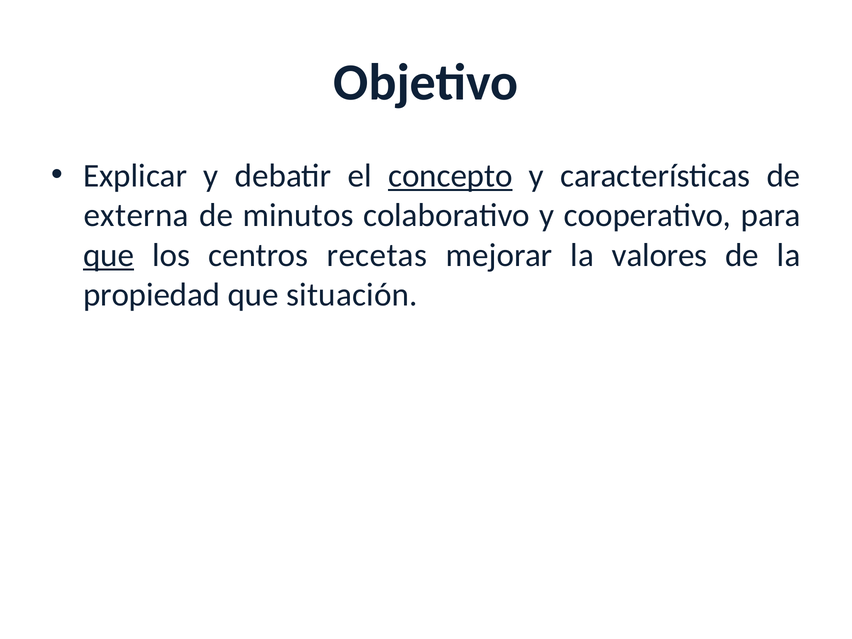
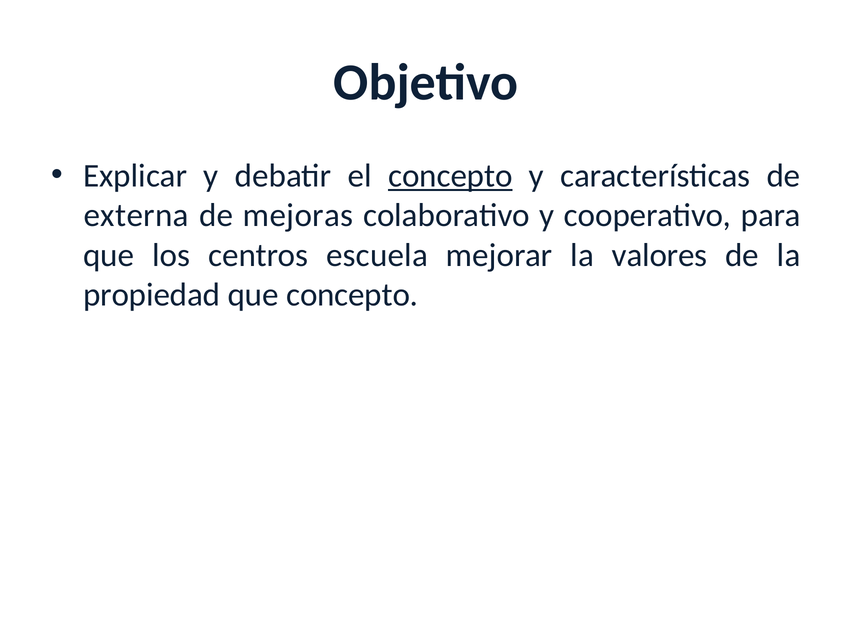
minutos: minutos -> mejoras (298, 215)
que underline: present -> none (109, 255)
recetas: recetas -> escuela (377, 255)
que situación: situación -> concepto (352, 295)
